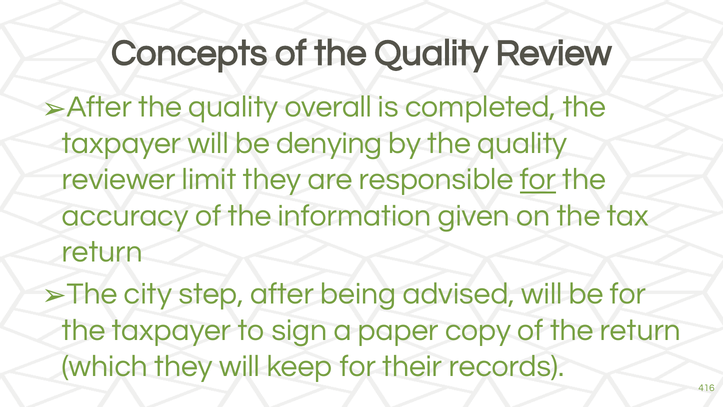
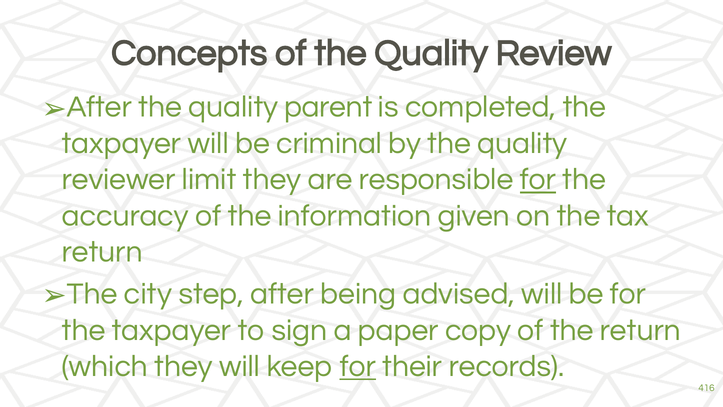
overall: overall -> parent (328, 107)
denying: denying -> criminal (329, 143)
for underline: none -> present (358, 366)
